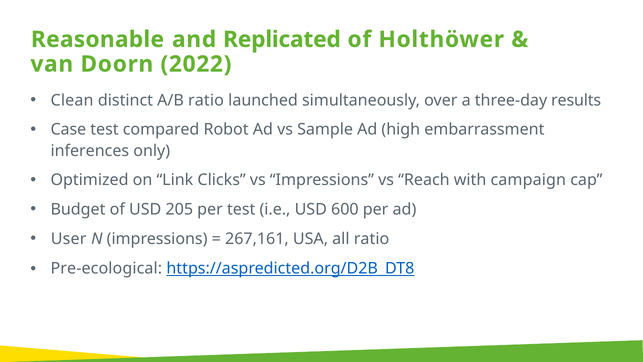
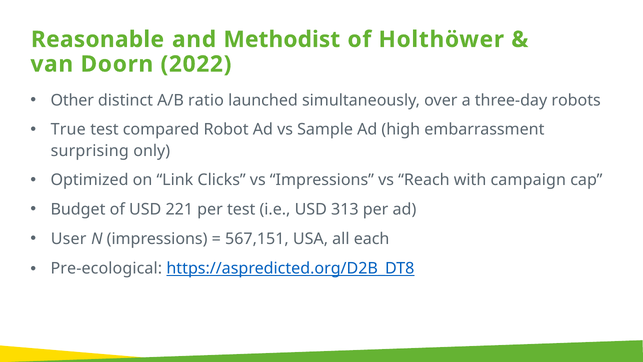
Replicated: Replicated -> Methodist (282, 39)
Clean: Clean -> Other (72, 100)
results: results -> robots (576, 100)
Case: Case -> True (68, 129)
inferences: inferences -> surprising (90, 151)
205: 205 -> 221 (179, 209)
600: 600 -> 313 (345, 209)
267,161: 267,161 -> 567,151 (257, 239)
all ratio: ratio -> each (372, 239)
